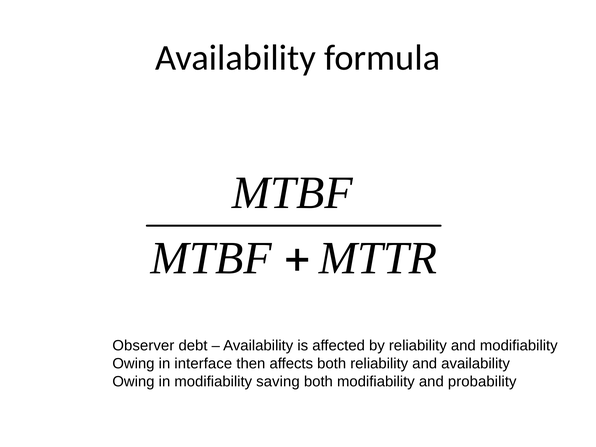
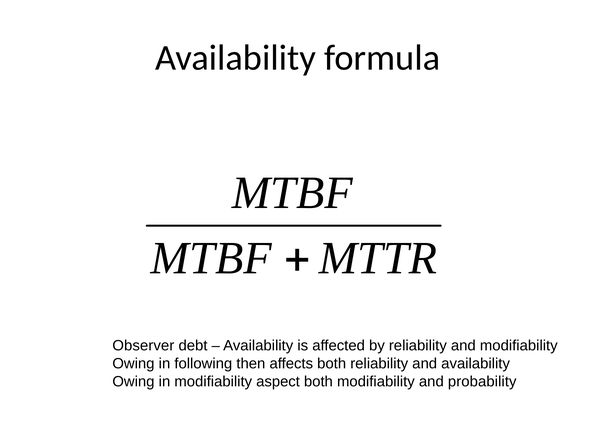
interface: interface -> following (203, 364)
saving: saving -> aspect (278, 381)
